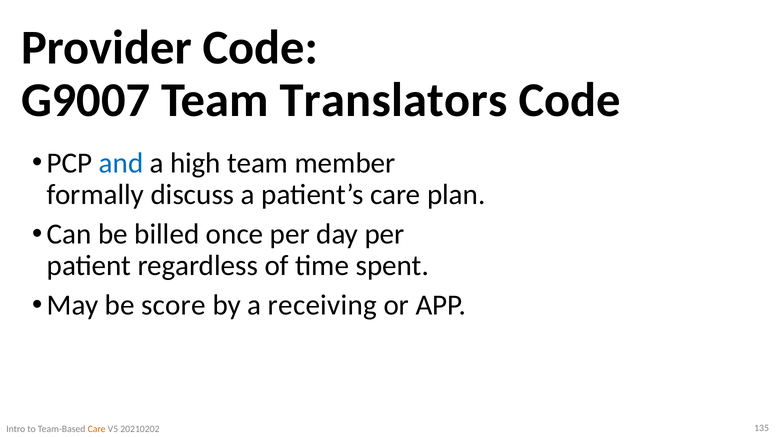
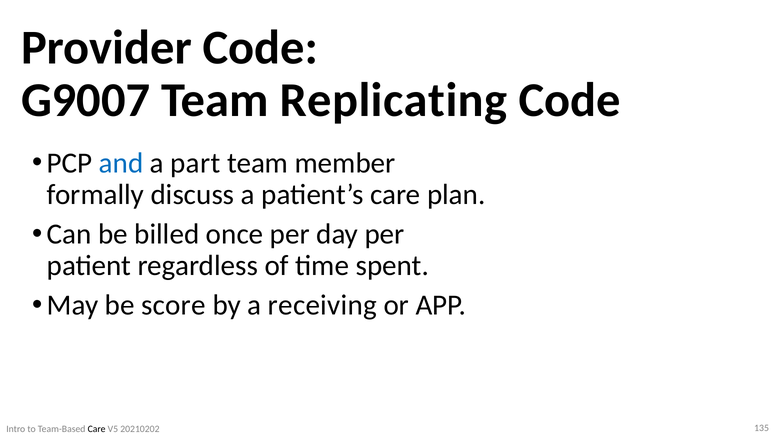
Translators: Translators -> Replicating (393, 100)
high: high -> part (195, 163)
Care colour: orange -> black (97, 428)
